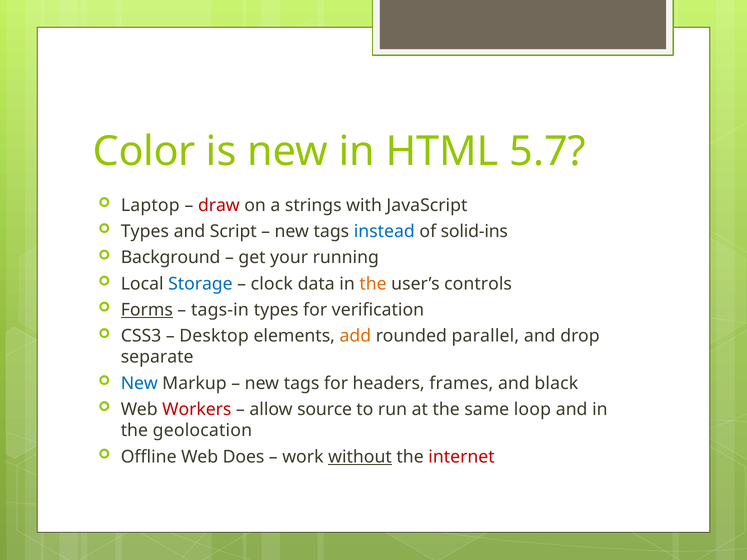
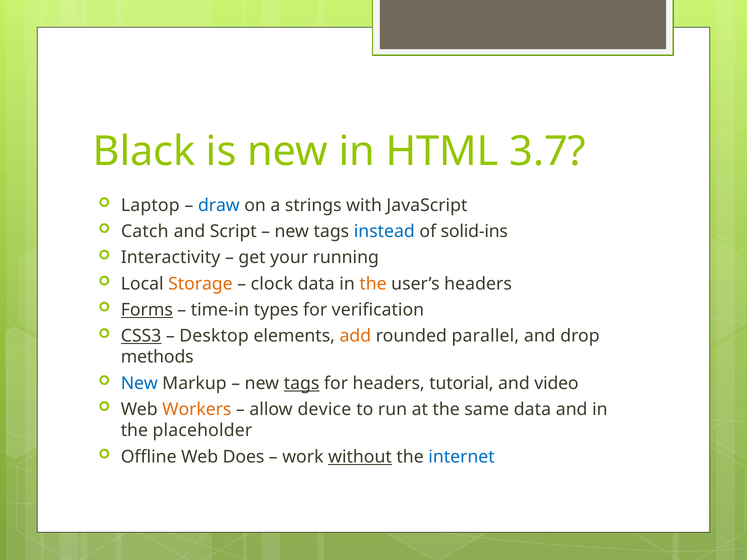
Color: Color -> Black (144, 152)
5.7: 5.7 -> 3.7 (548, 152)
draw colour: red -> blue (219, 205)
Types: Types -> Catch (145, 232)
Background: Background -> Interactivity (171, 258)
Storage colour: blue -> orange (200, 284)
user’s controls: controls -> headers (478, 284)
tags-in: tags-in -> time-in (220, 310)
CSS3 underline: none -> present (141, 336)
separate: separate -> methods (157, 357)
tags underline: none -> present (302, 383)
frames: frames -> tutorial (461, 383)
black: black -> video (557, 383)
Workers colour: red -> orange (197, 410)
source: source -> device (324, 410)
same loop: loop -> data (532, 410)
geolocation: geolocation -> placeholder (202, 431)
internet colour: red -> blue (462, 457)
